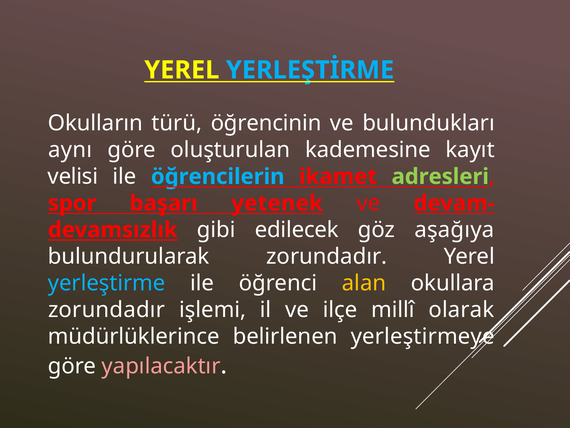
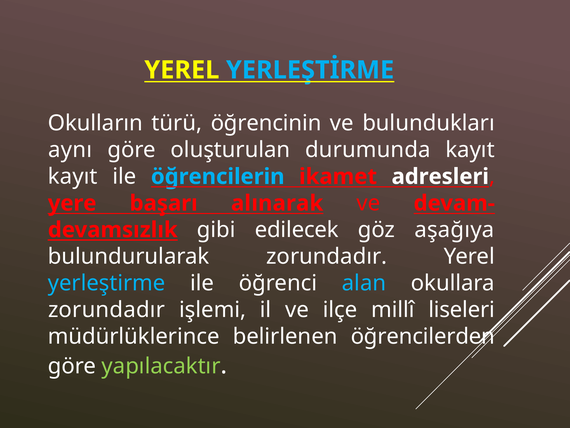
kademesine: kademesine -> durumunda (368, 150)
velisi: velisi -> kayıt (73, 176)
adresleri colour: light green -> white (440, 176)
spor: spor -> yere (72, 203)
yetenek: yetenek -> alınarak (277, 203)
alan colour: yellow -> light blue (364, 283)
olarak: olarak -> liseleri (462, 309)
yerleştirmeye: yerleştirmeye -> öğrencilerden (423, 336)
yapılacaktır colour: pink -> light green (161, 366)
